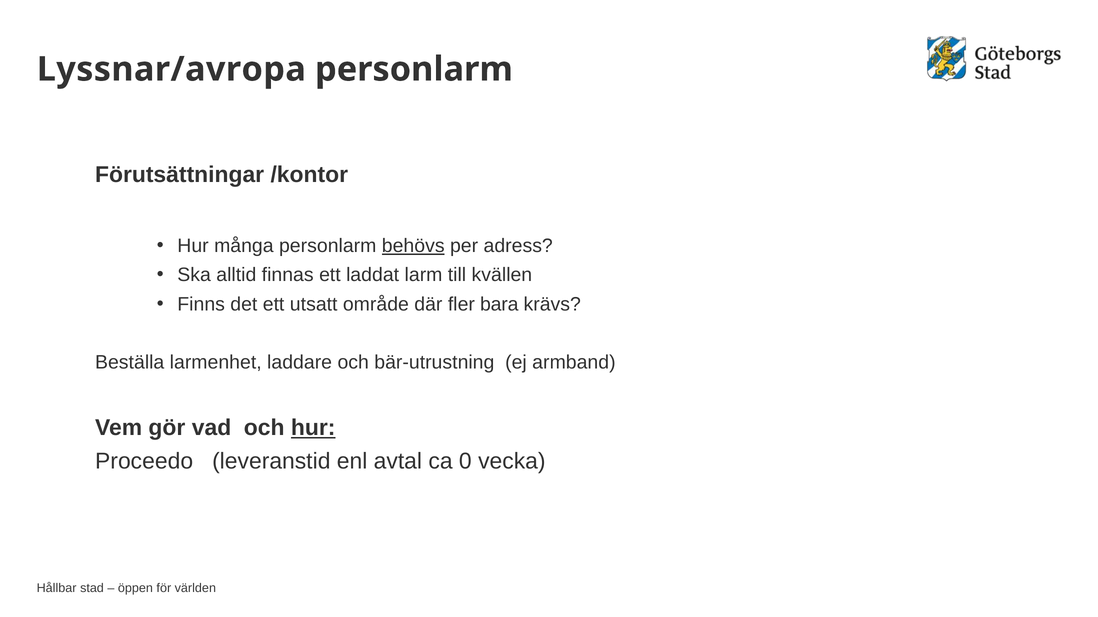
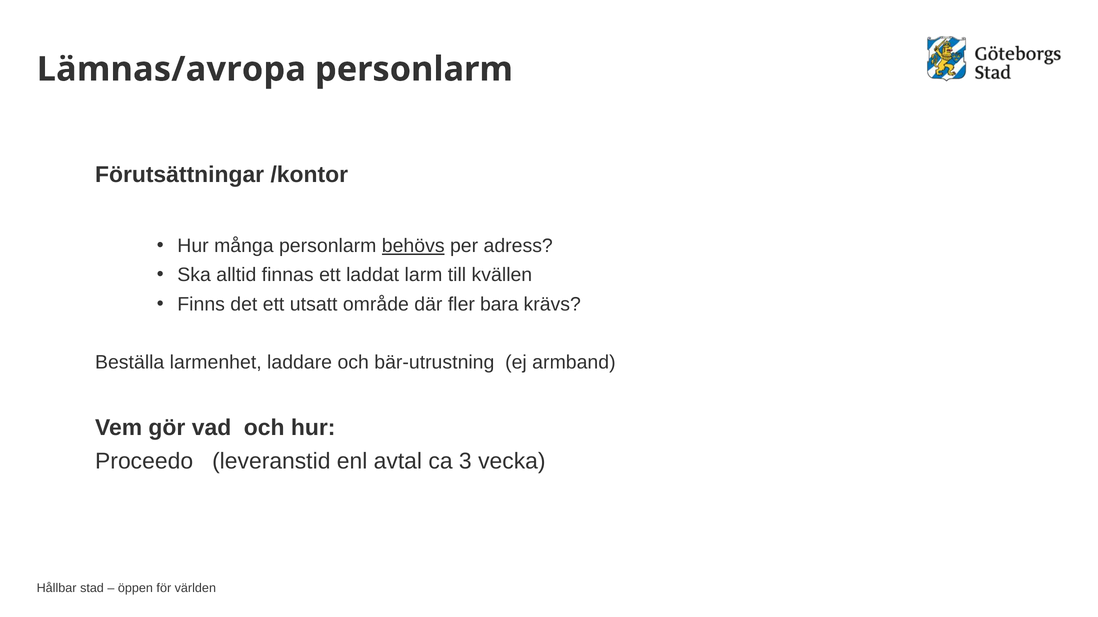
Lyssnar/avropa: Lyssnar/avropa -> Lämnas/avropa (171, 69)
hur underline: present -> none (313, 428)
0: 0 -> 3 (465, 462)
